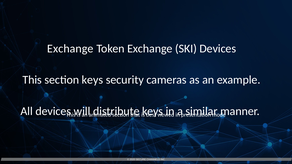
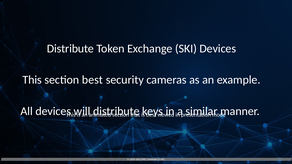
Exchange: Exchange -> Distribute (70, 49)
section keys: keys -> best (92, 80)
